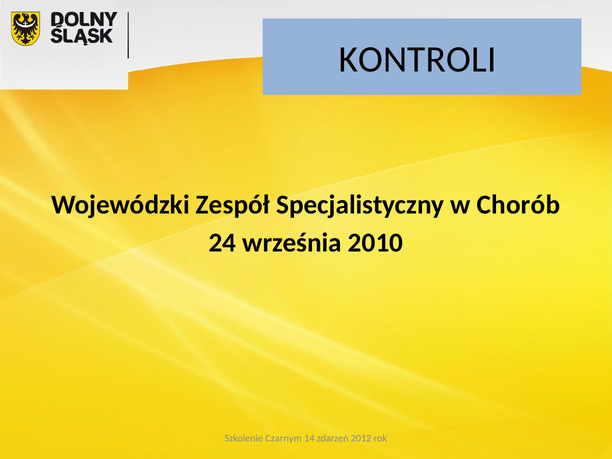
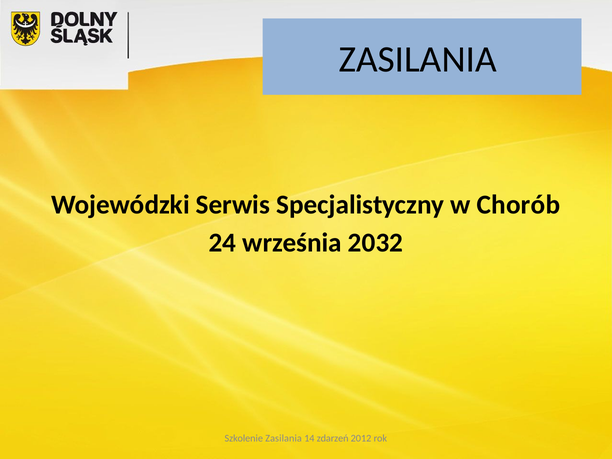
KONTROLI: KONTROLI -> ZASILANIA (418, 59)
Zespół: Zespół -> Serwis (233, 205)
2010: 2010 -> 2032 (376, 243)
Szkolenie Czarnym: Czarnym -> Zasilania (284, 438)
